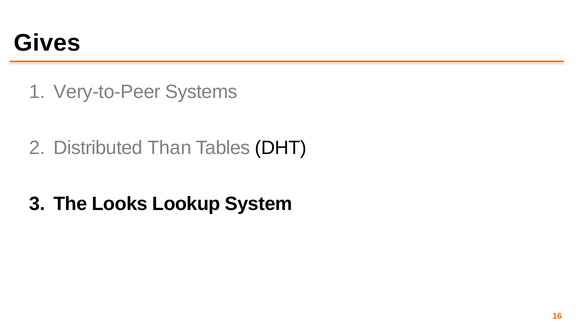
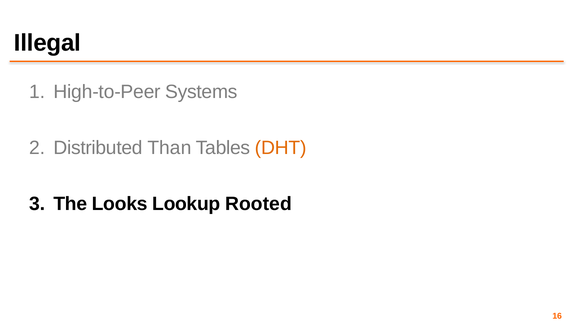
Gives: Gives -> Illegal (47, 43)
Very-to-Peer: Very-to-Peer -> High-to-Peer (107, 92)
DHT colour: black -> orange (281, 148)
System: System -> Rooted (258, 204)
